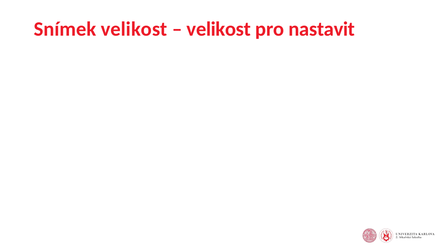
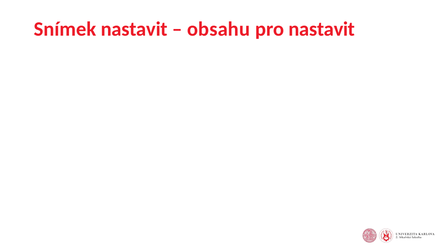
Snímek velikost: velikost -> nastavit (134, 29)
velikost: velikost -> obsahu (219, 29)
